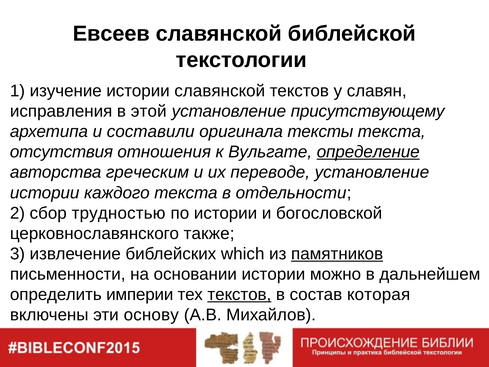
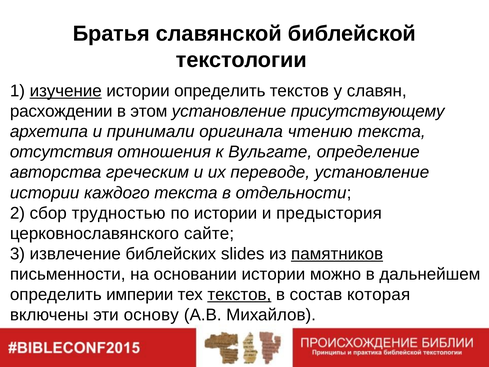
Евсеев: Евсеев -> Братья (111, 34)
изучение underline: none -> present (66, 91)
истории славянской: славянской -> определить (220, 91)
исправления: исправления -> расхождении (61, 111)
этой: этой -> этом (149, 111)
составили: составили -> принимали (151, 132)
тексты: тексты -> чтению (320, 132)
определение underline: present -> none (368, 152)
богословской: богословской -> предыстория (329, 213)
также: также -> сайте (209, 233)
which: which -> slides (243, 254)
